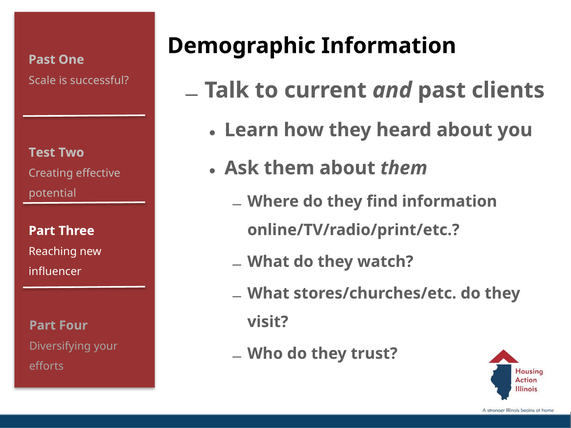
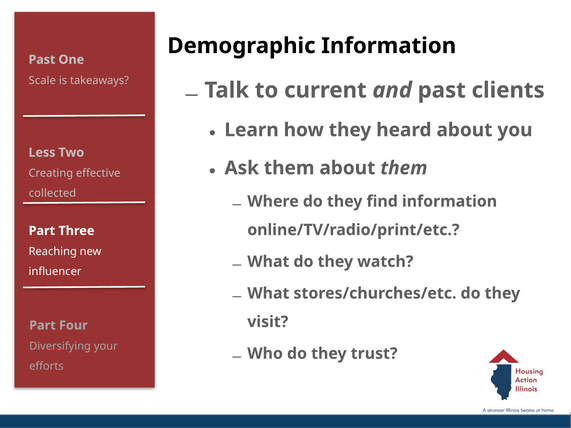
successful: successful -> takeaways (100, 80)
Test: Test -> Less (42, 153)
potential: potential -> collected (52, 193)
